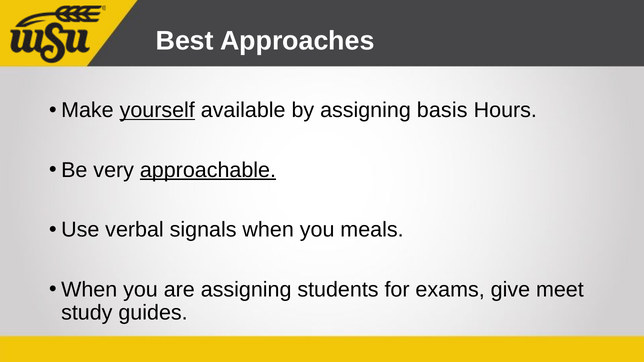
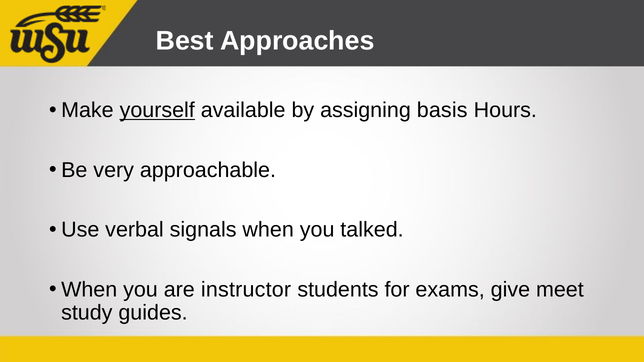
approachable underline: present -> none (208, 170)
meals: meals -> talked (372, 230)
are assigning: assigning -> instructor (246, 290)
